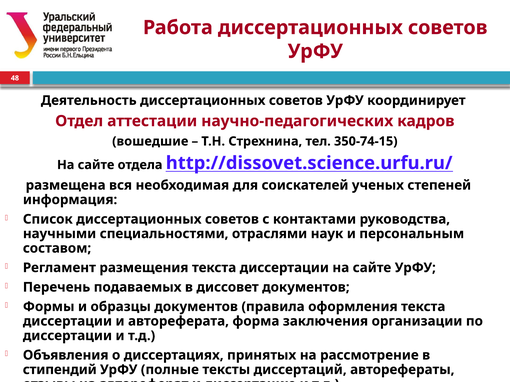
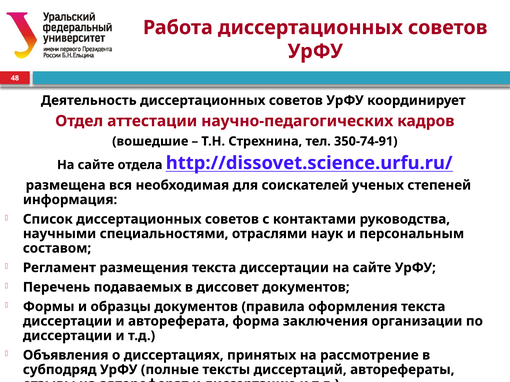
350-74-15: 350-74-15 -> 350-74-91 (366, 141)
стипендий: стипендий -> субподряд (60, 370)
